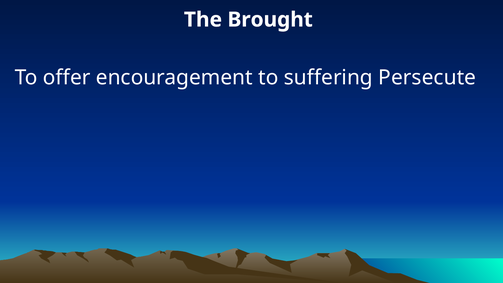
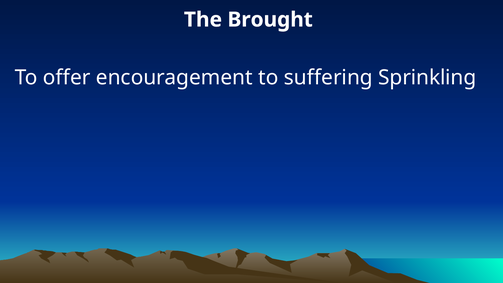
Persecute: Persecute -> Sprinkling (427, 77)
